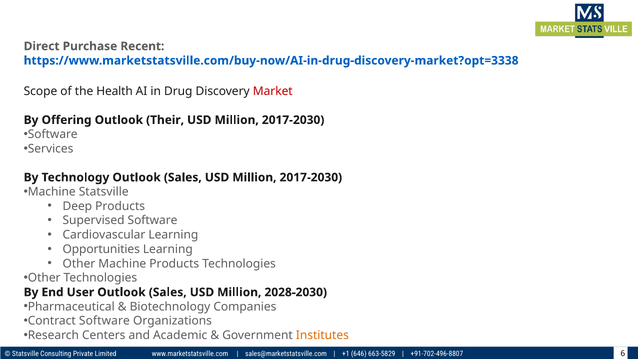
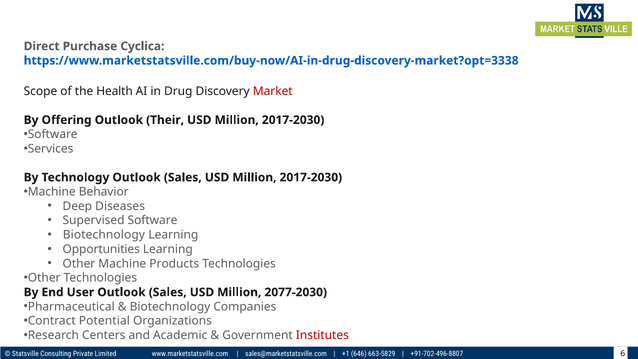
Recent: Recent -> Cyclica (142, 46)
Machine Statsville: Statsville -> Behavior (104, 192)
Deep Products: Products -> Diseases (120, 206)
Cardiovascular: Cardiovascular -> Biotechnology (104, 235)
2028-2030: 2028-2030 -> 2077-2030 (296, 292)
Contract Software: Software -> Potential (104, 321)
Institutes colour: orange -> red (322, 335)
